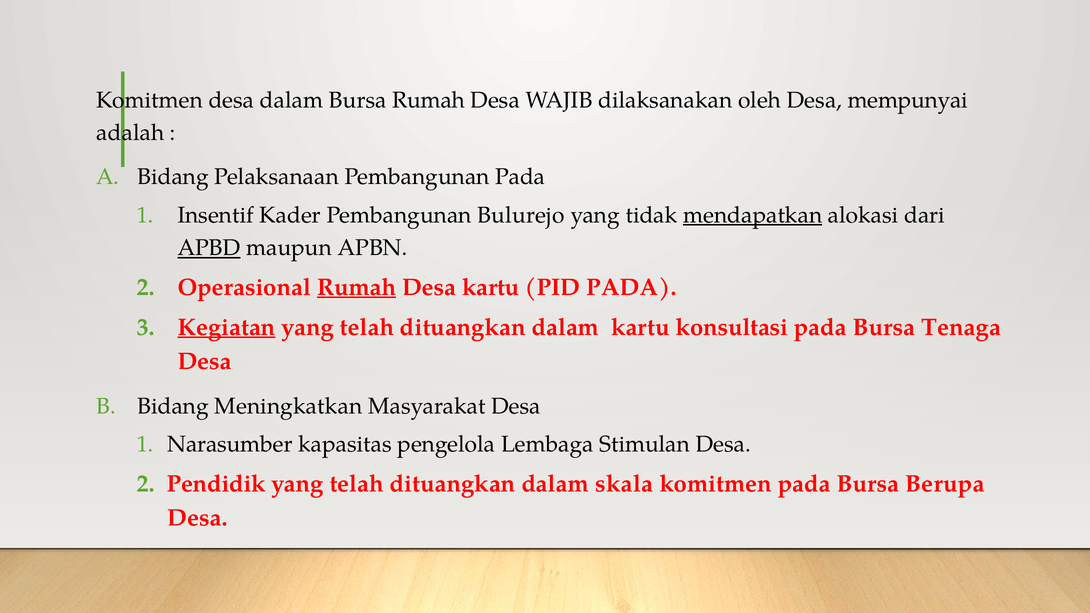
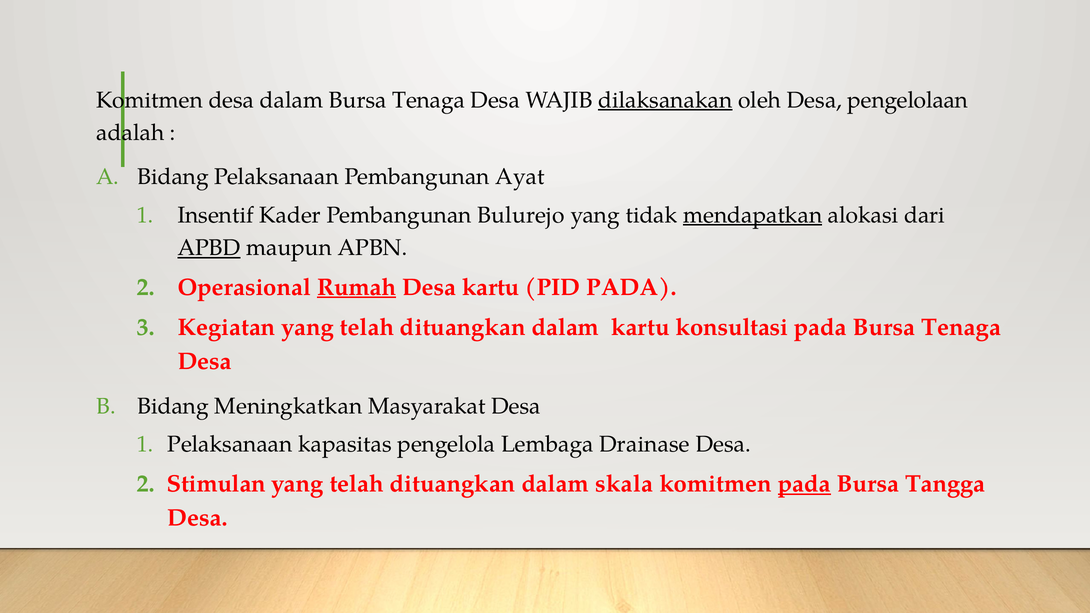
dalam Bursa Rumah: Rumah -> Tenaga (429, 100)
dilaksanakan underline: none -> present (665, 100)
mempunyai: mempunyai -> pengelolaan (908, 100)
Pembangunan Pada: Pada -> Ayat (520, 177)
Kegiatan underline: present -> none (227, 327)
Narasumber: Narasumber -> Pelaksanaan (230, 445)
Stimulan: Stimulan -> Drainase (645, 445)
Pendidik: Pendidik -> Stimulan (216, 484)
pada underline: none -> present (804, 484)
Berupa: Berupa -> Tangga (945, 484)
